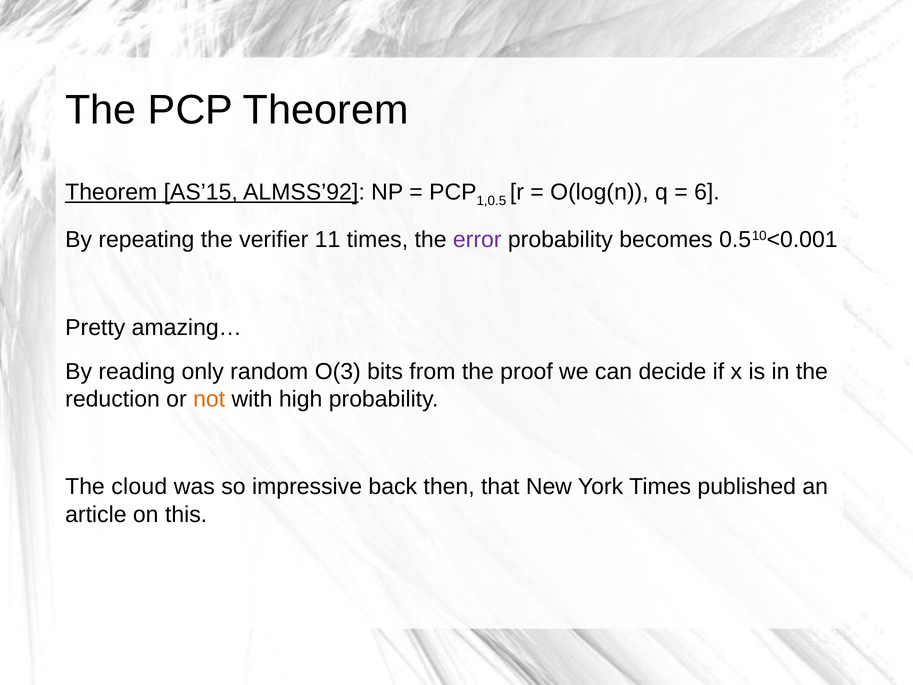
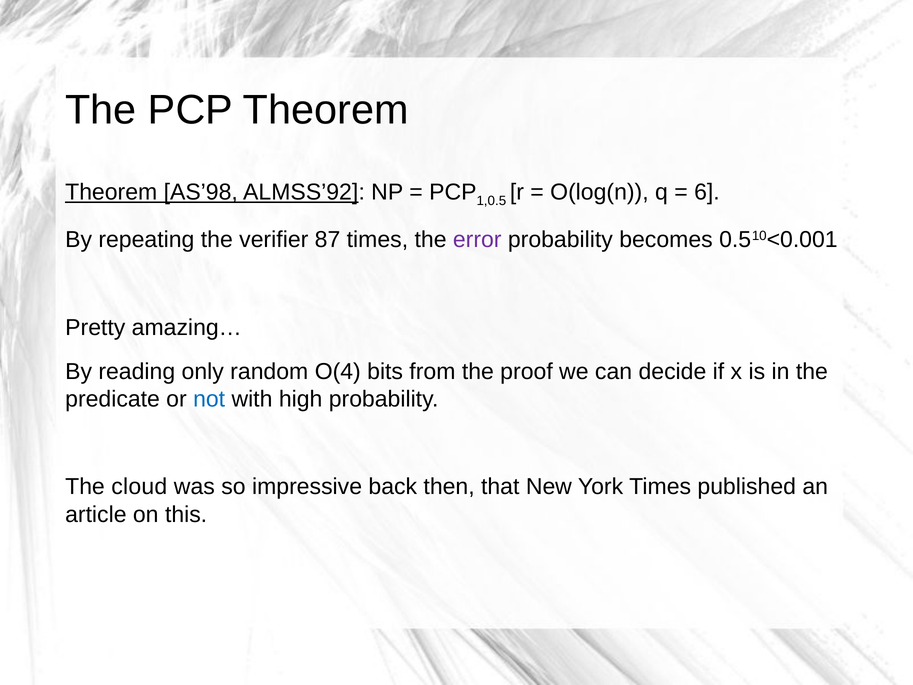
AS’15: AS’15 -> AS’98 (201, 192)
11: 11 -> 87 (328, 240)
O(3: O(3 -> O(4 (338, 371)
reduction: reduction -> predicate (113, 399)
not colour: orange -> blue (209, 399)
